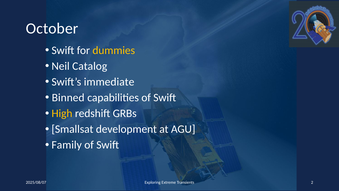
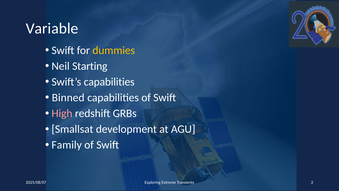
October: October -> Variable (52, 28)
Catalog: Catalog -> Starting (90, 66)
Swift’s immediate: immediate -> capabilities (109, 82)
High colour: yellow -> pink (62, 113)
